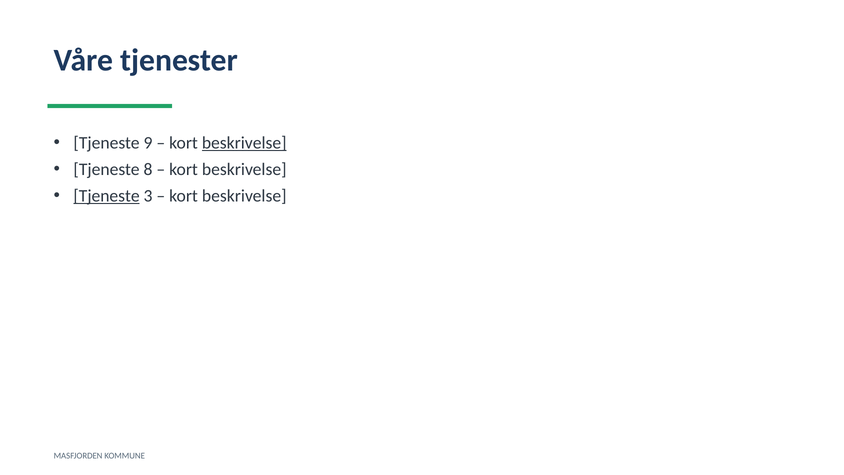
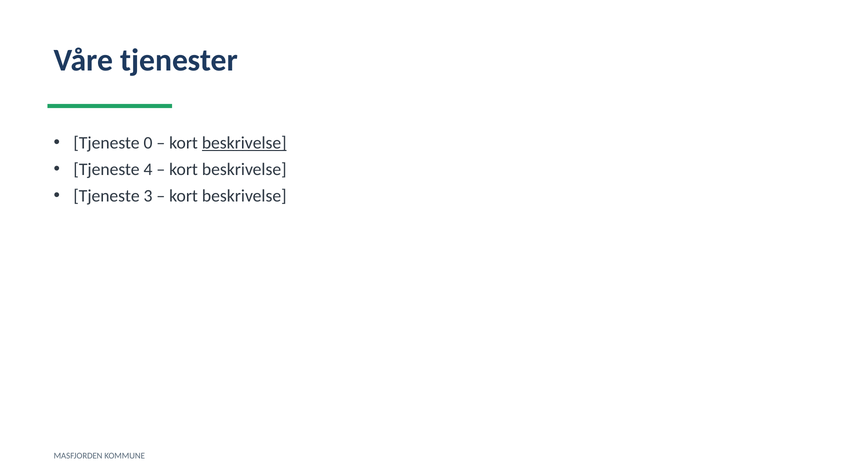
9: 9 -> 0 (148, 143)
8: 8 -> 4 (148, 169)
Tjeneste underline: present -> none (107, 196)
